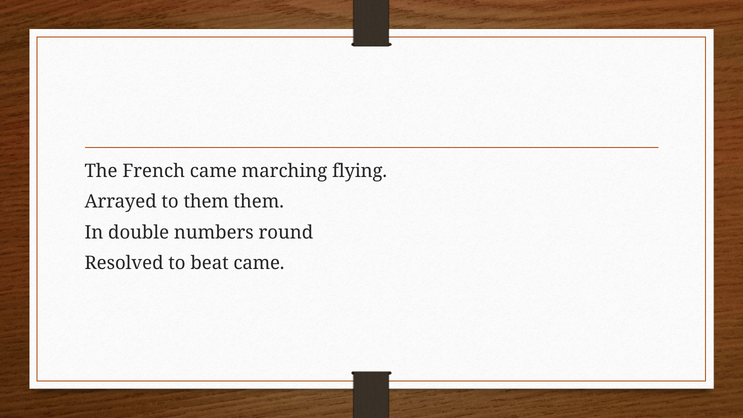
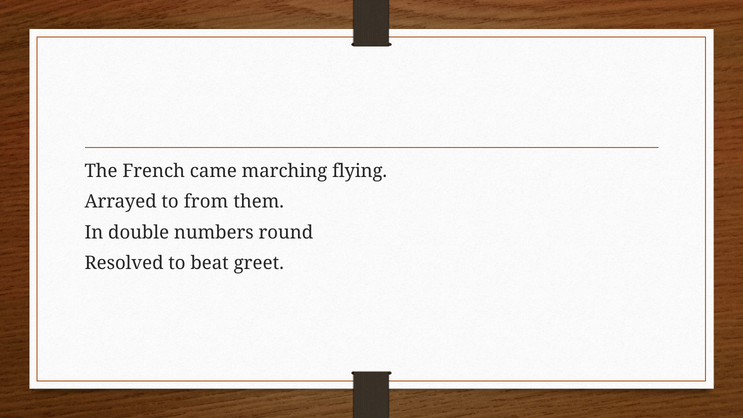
to them: them -> from (206, 202)
beat came: came -> greet (259, 263)
